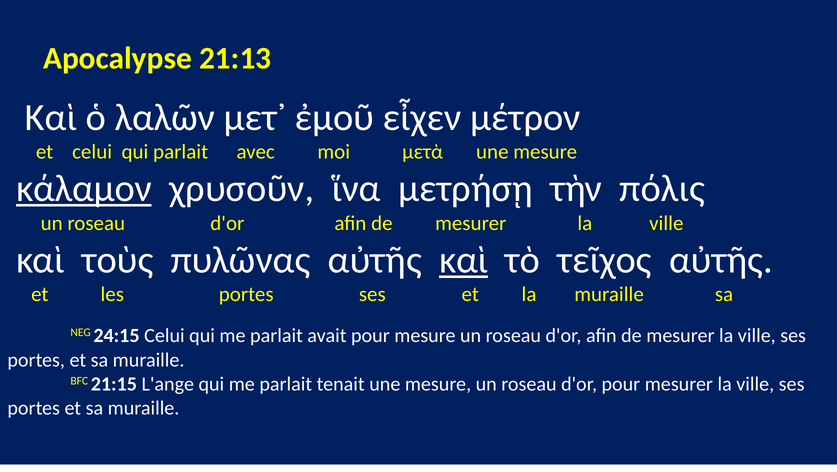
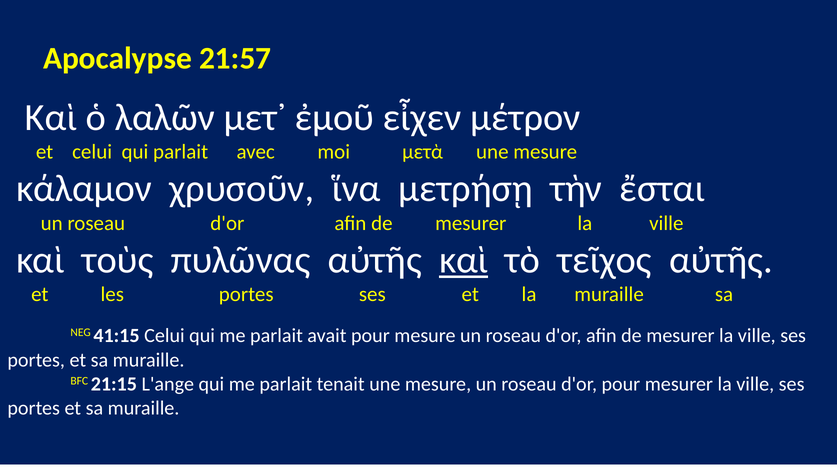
21:13: 21:13 -> 21:57 (235, 58)
κάλαμον underline: present -> none (84, 189)
πόλις: πόλις -> ἔσται (662, 189)
24:15: 24:15 -> 41:15 (116, 336)
